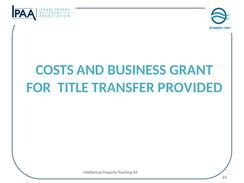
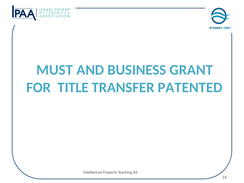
COSTS: COSTS -> MUST (55, 70)
PROVIDED: PROVIDED -> PATENTED (190, 87)
